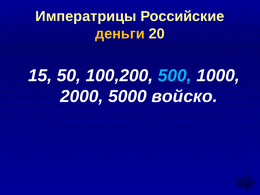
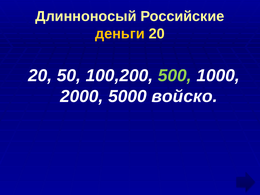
Императрицы: Императрицы -> Длинноносый (86, 16)
15: 15 -> 20 (40, 76)
500 colour: light blue -> light green (175, 76)
